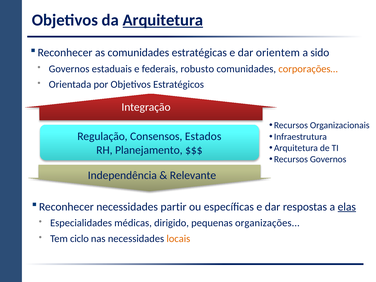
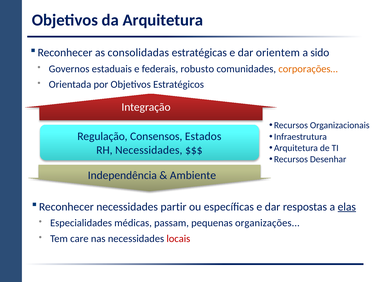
Arquitetura underline: present -> none (163, 20)
as comunidades: comunidades -> consolidadas (138, 53)
RH Planejamento: Planejamento -> Necessidades (149, 150)
Recursos Governos: Governos -> Desenhar (328, 159)
Relevante: Relevante -> Ambiente (193, 175)
dirigido: dirigido -> passam (172, 223)
ciclo: ciclo -> care (79, 239)
locais colour: orange -> red (178, 239)
